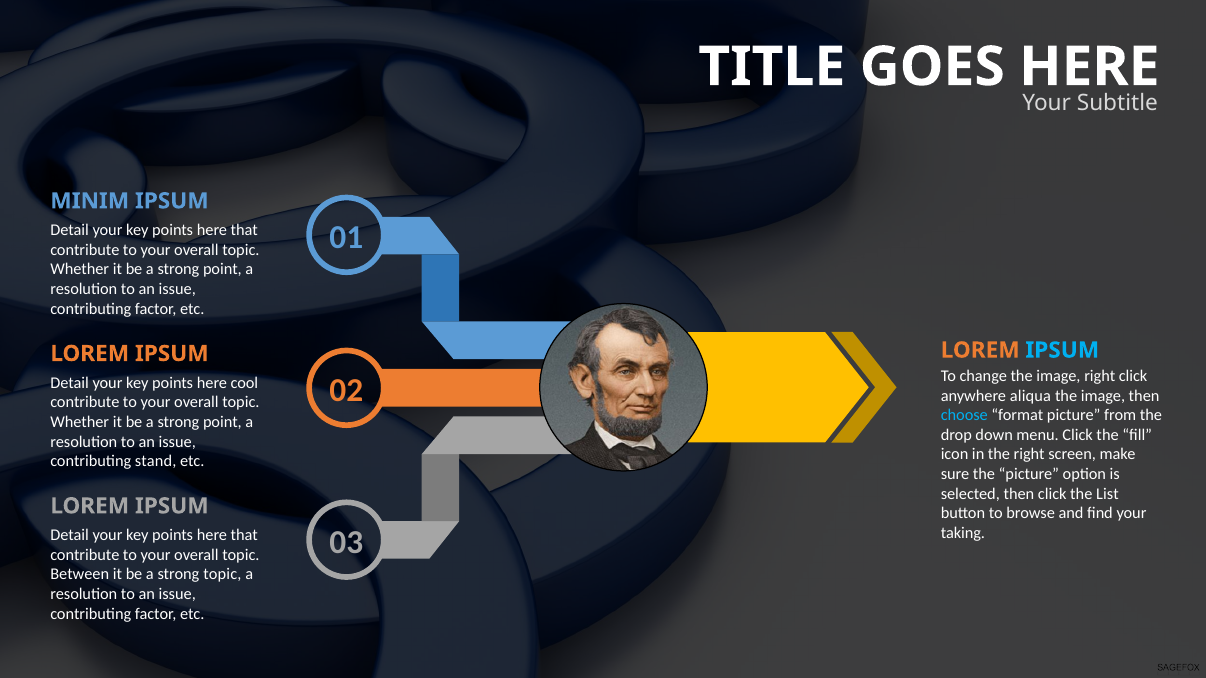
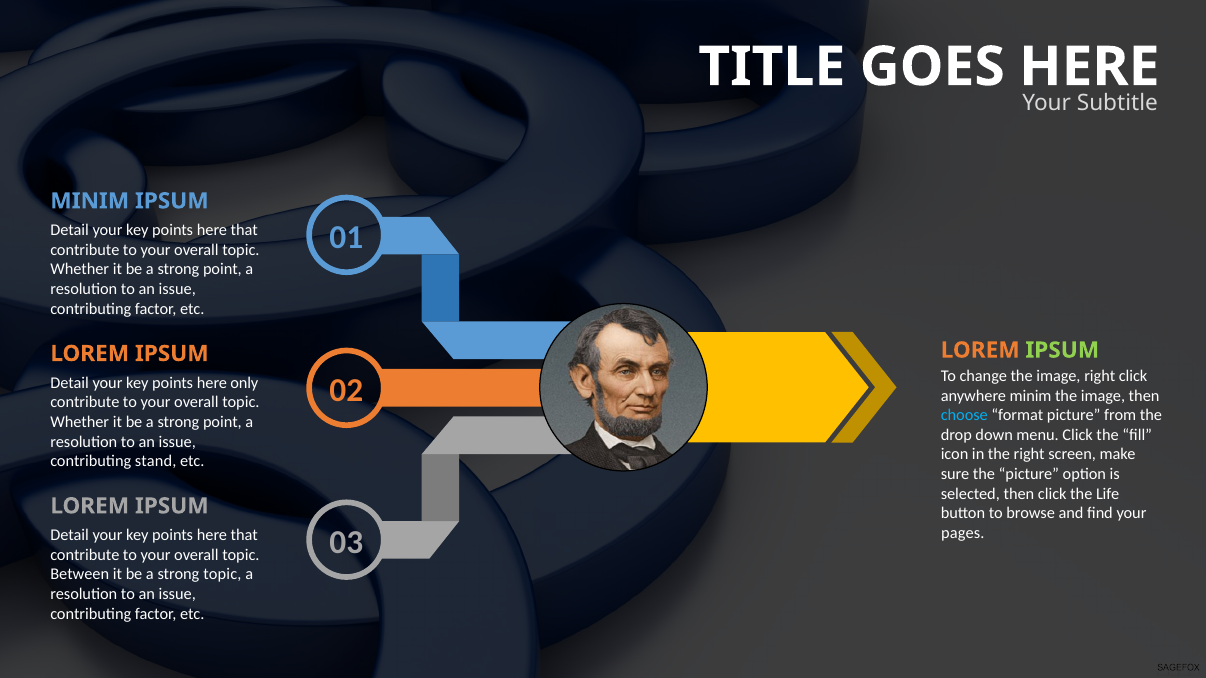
IPSUM colour: light blue -> light green (1062, 350)
cool: cool -> only (244, 383)
anywhere aliqua: aliqua -> minim (1031, 396)
List: List -> Life (1108, 494)
taking: taking -> pages (963, 533)
